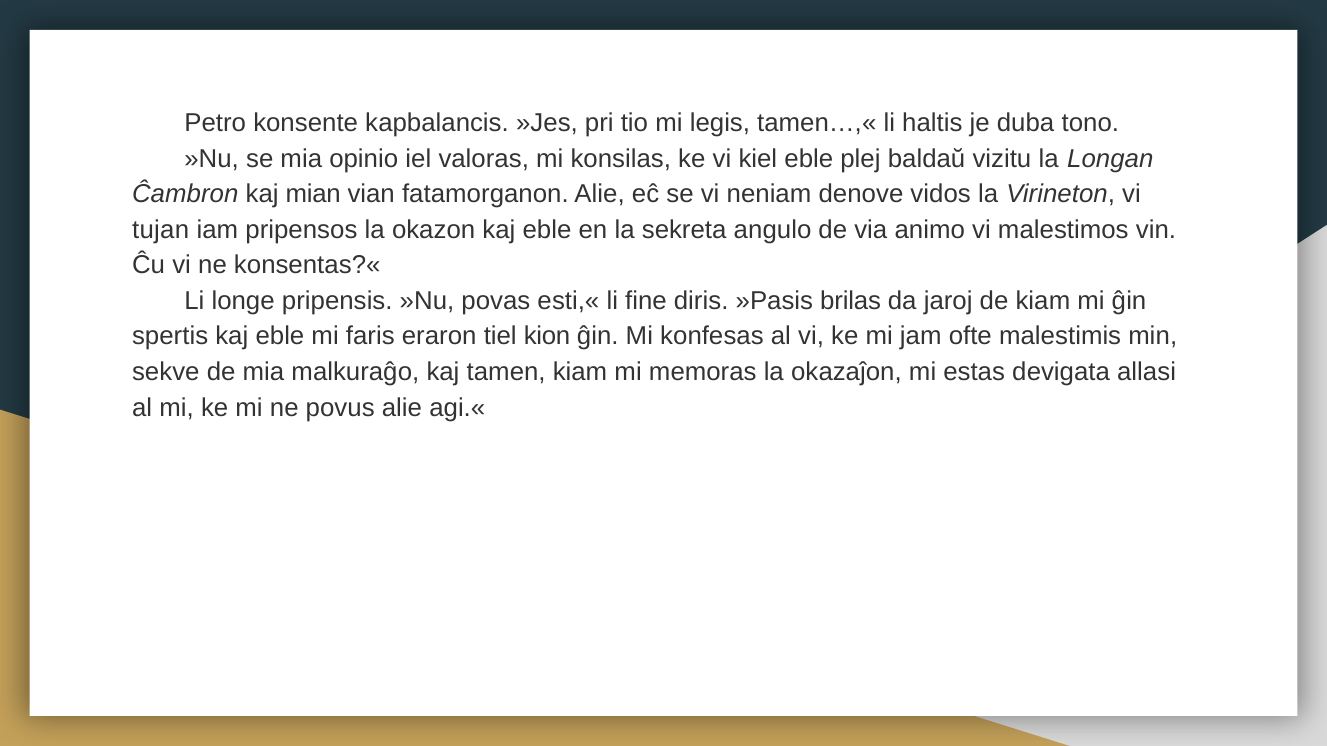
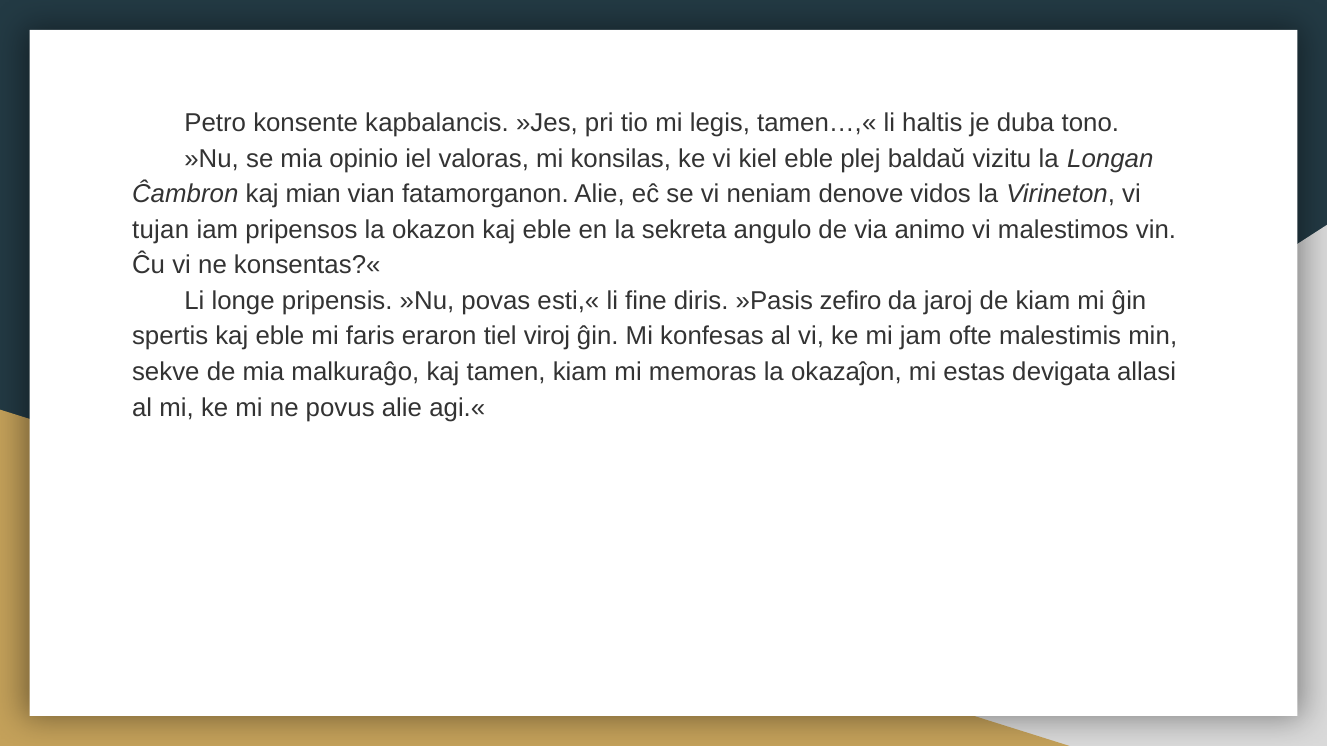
brilas: brilas -> zefiro (851, 301)
kion: kion -> viroj (547, 337)
